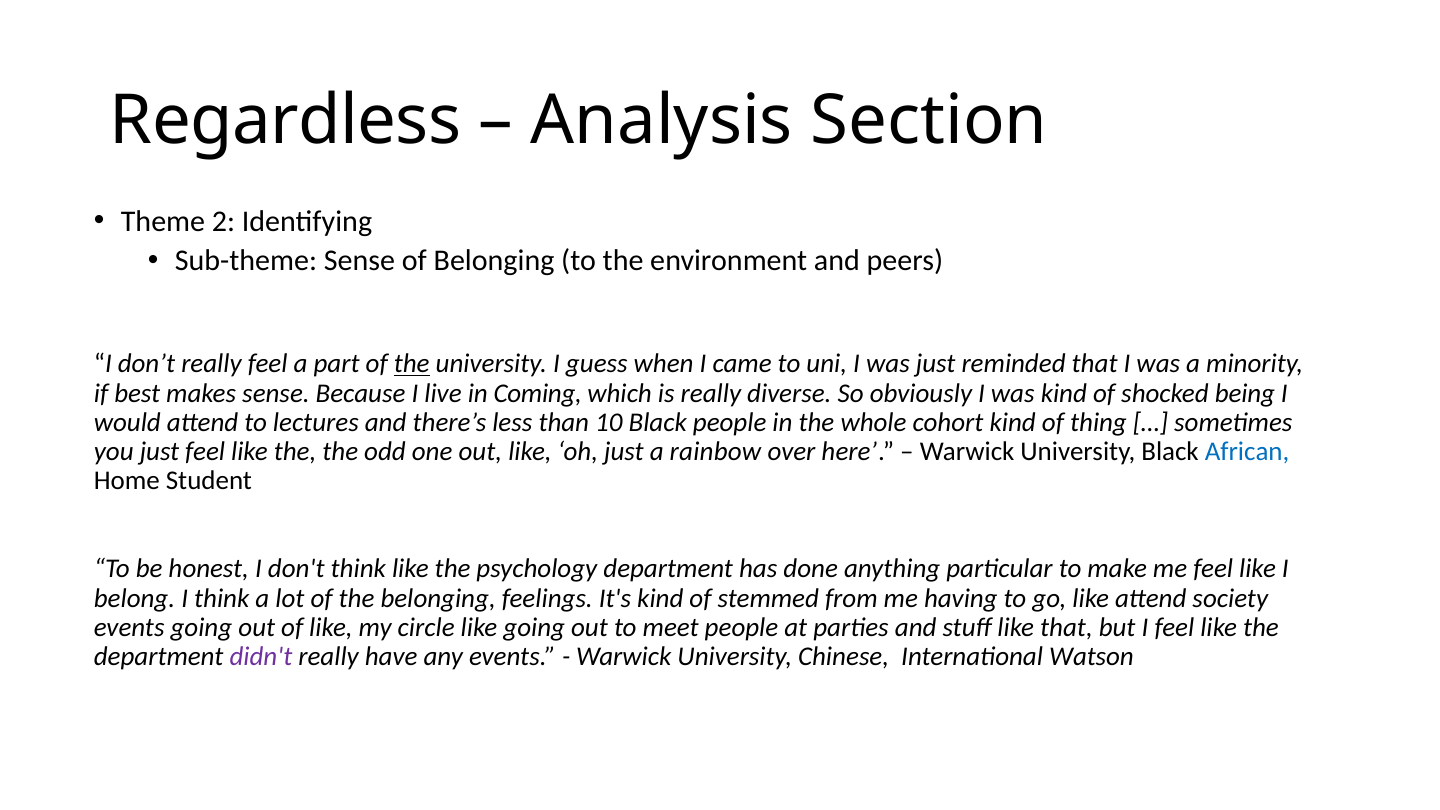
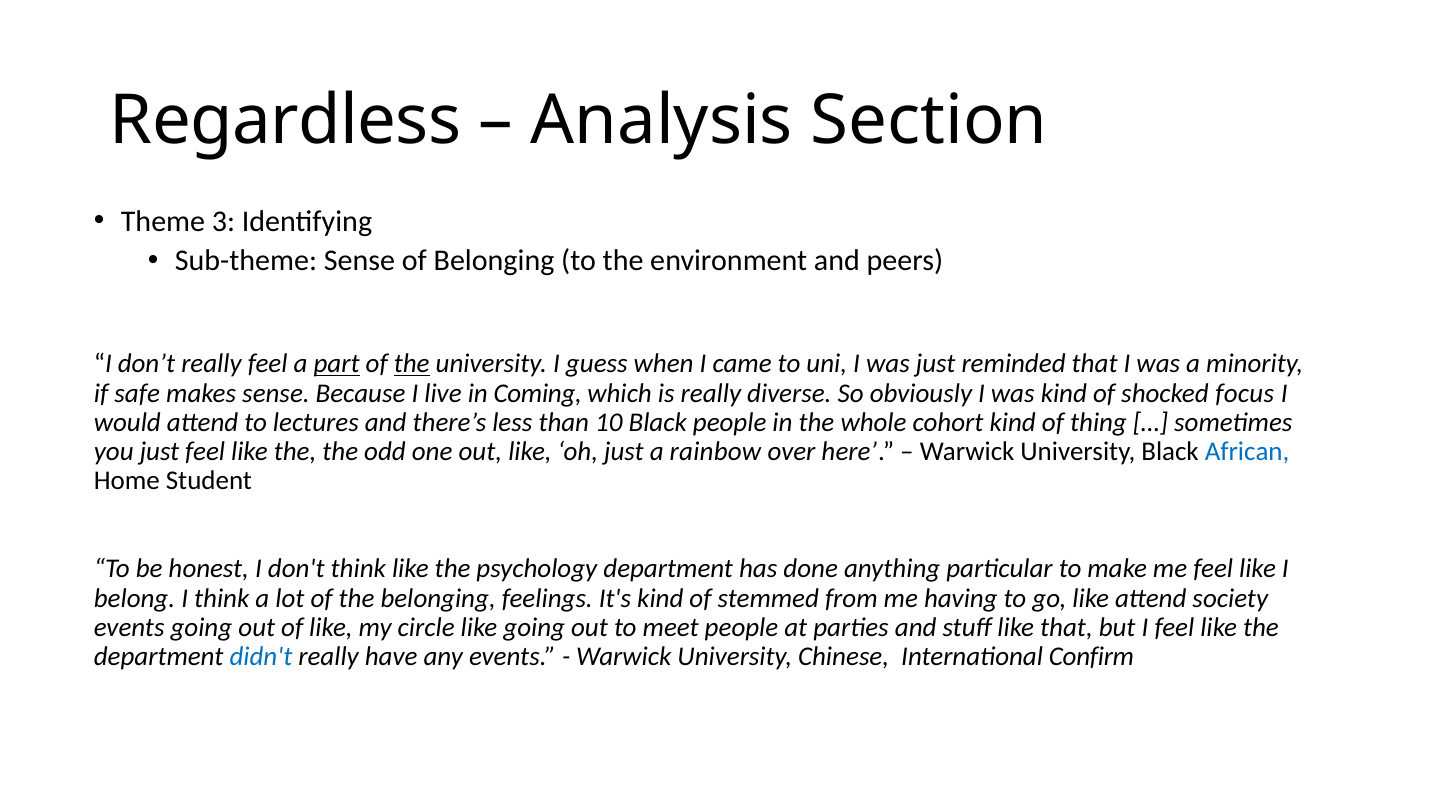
2: 2 -> 3 (224, 221)
part underline: none -> present (337, 364)
best: best -> safe (137, 393)
being: being -> focus (1245, 393)
didn't colour: purple -> blue (261, 657)
Watson: Watson -> Confirm (1091, 657)
